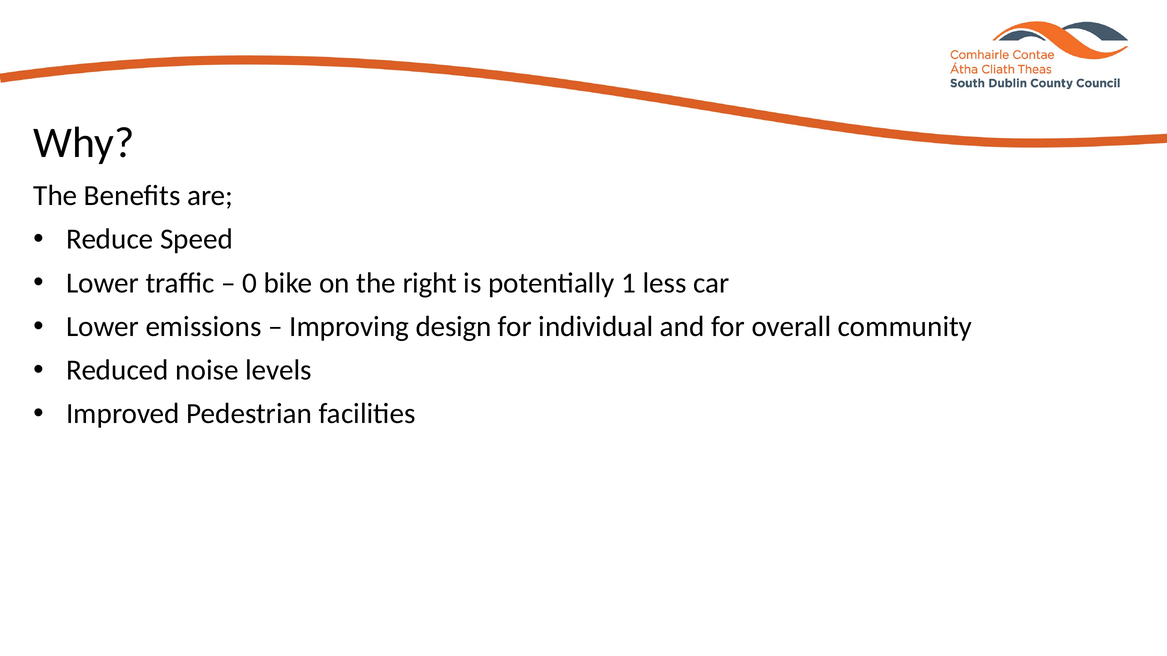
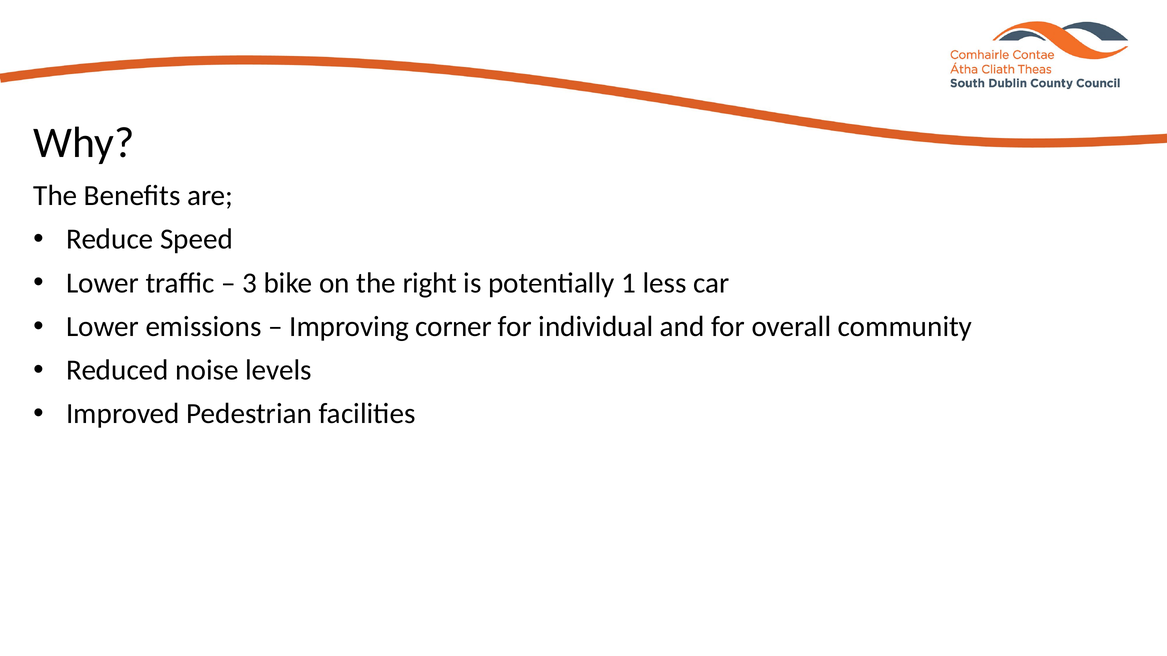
0: 0 -> 3 (250, 283)
design: design -> corner (454, 327)
